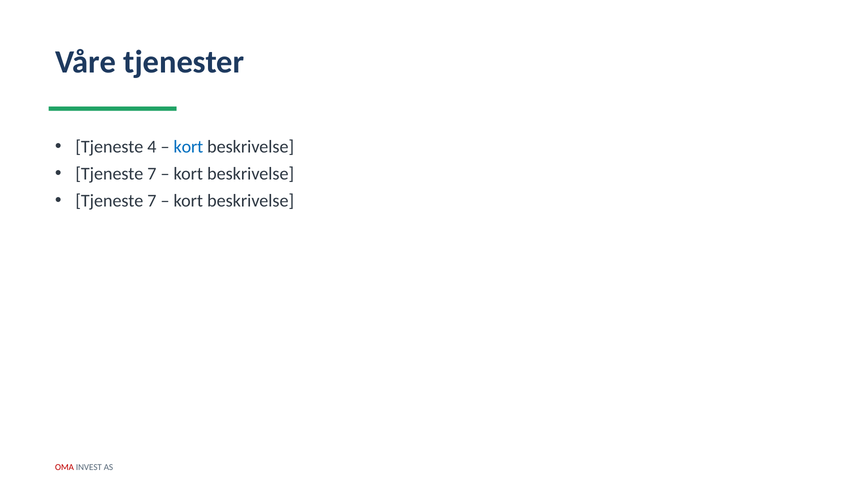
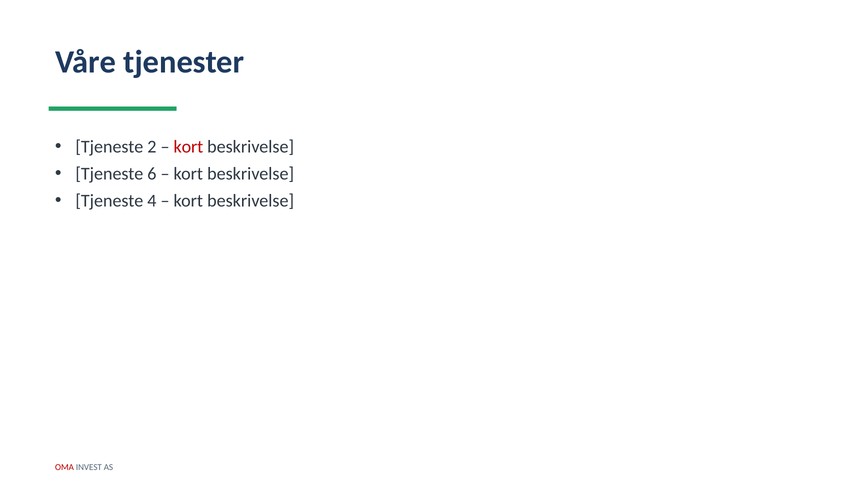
4: 4 -> 2 (152, 147)
kort colour: blue -> red (188, 147)
7: 7 -> 6 (152, 174)
7: 7 -> 4 (152, 201)
